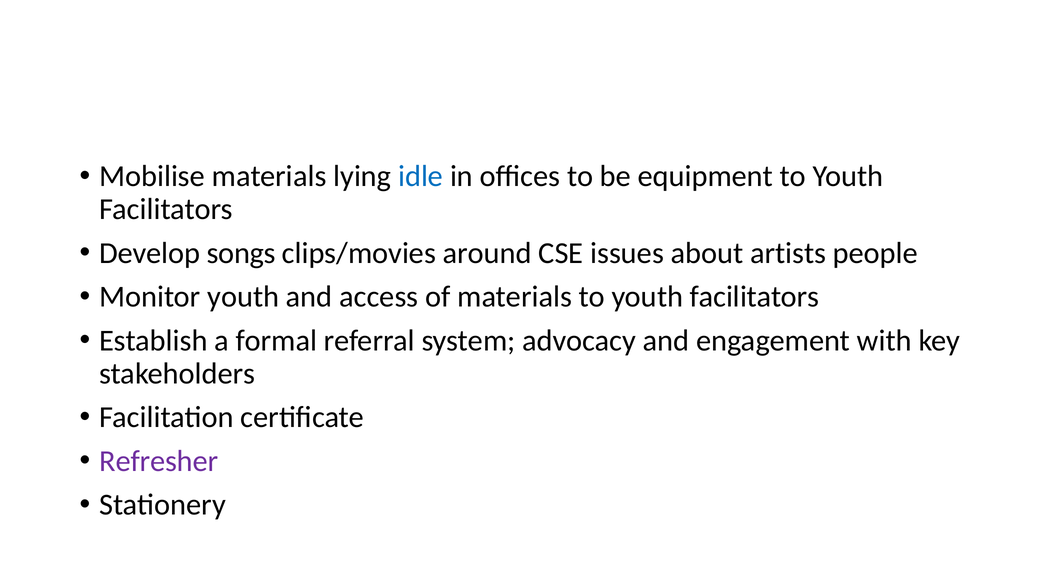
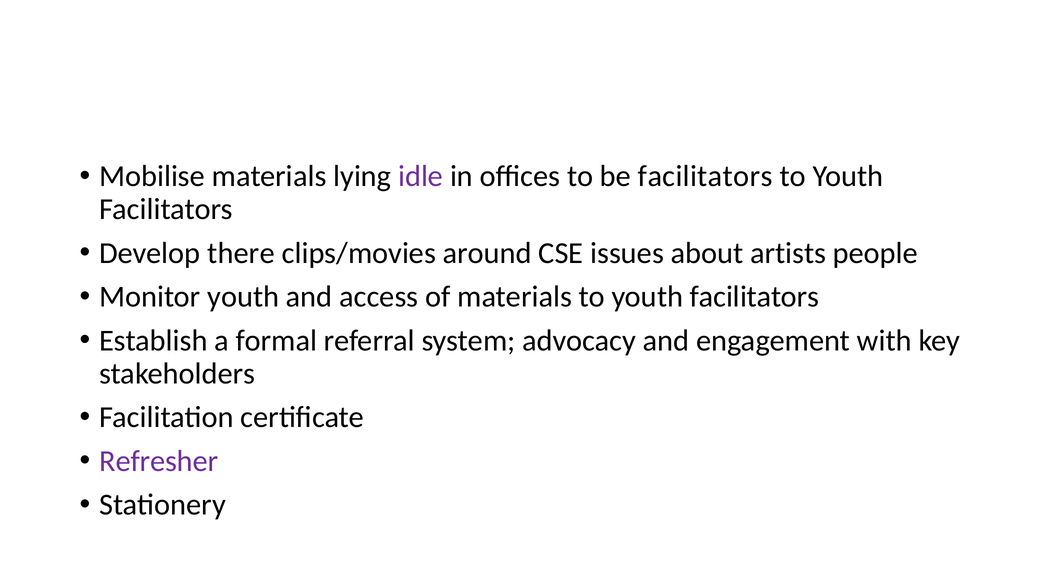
idle colour: blue -> purple (421, 177)
be equipment: equipment -> facilitators (705, 177)
songs: songs -> there (241, 253)
